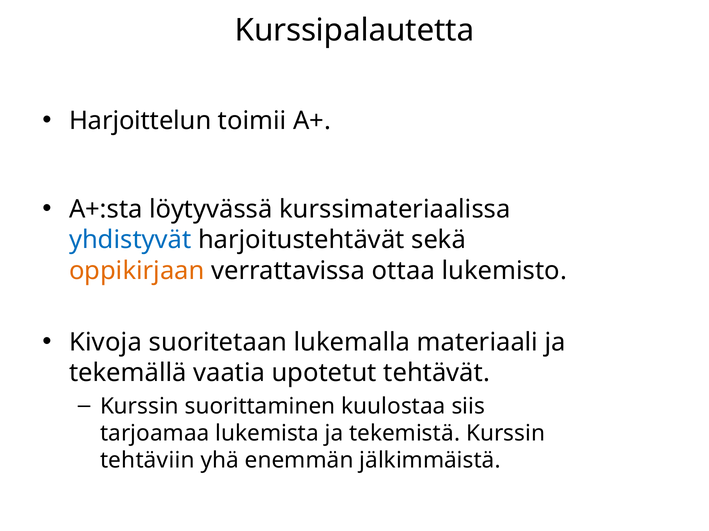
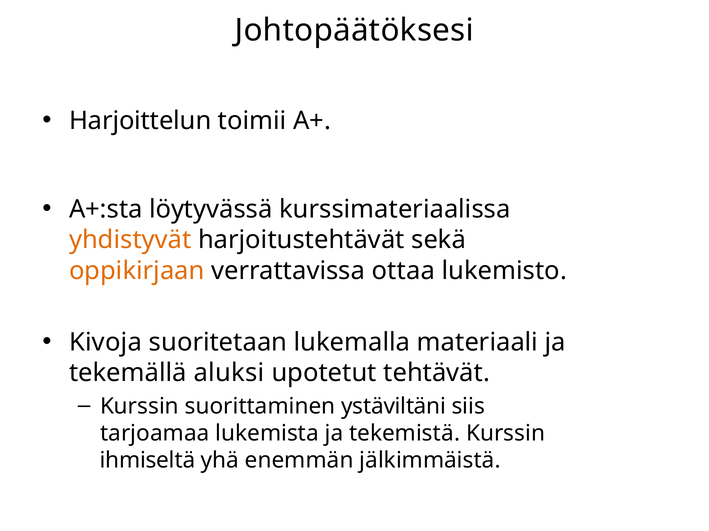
Kurssipalautetta: Kurssipalautetta -> Johtopäätöksesi (354, 31)
yhdistyvät colour: blue -> orange (130, 240)
vaatia: vaatia -> aluksi (229, 373)
kuulostaa: kuulostaa -> ystäviltäni (394, 407)
tehtäviin: tehtäviin -> ihmiseltä (148, 461)
